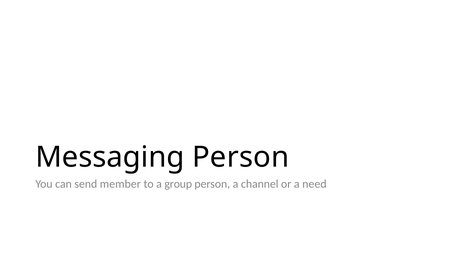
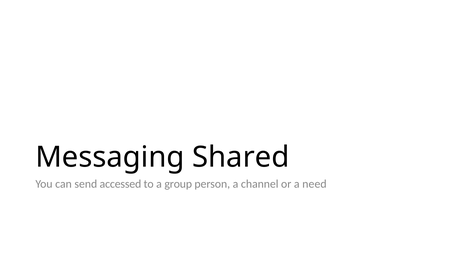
Messaging Person: Person -> Shared (241, 157)
member: member -> accessed (120, 184)
